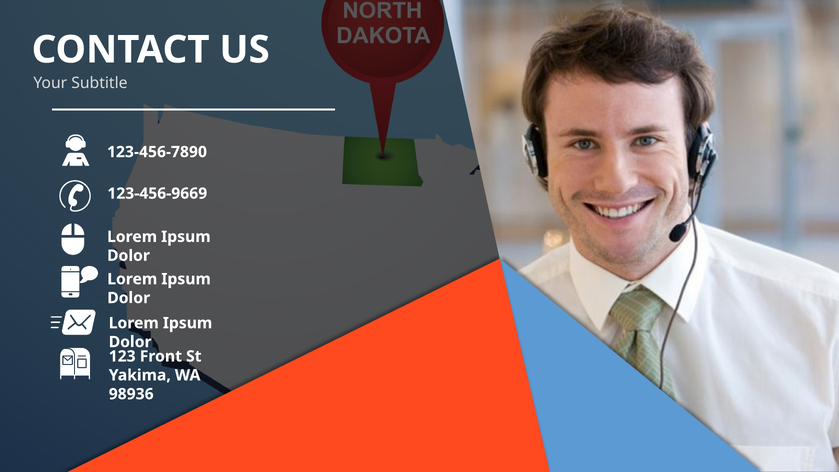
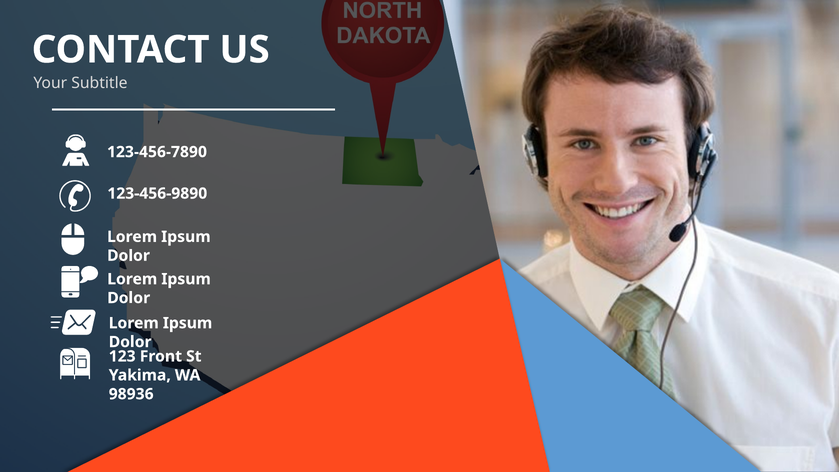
123-456-9669: 123-456-9669 -> 123-456-9890 (157, 193)
